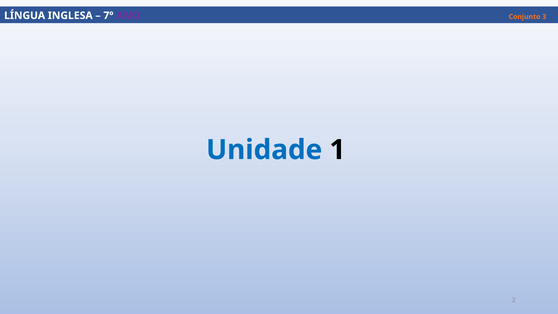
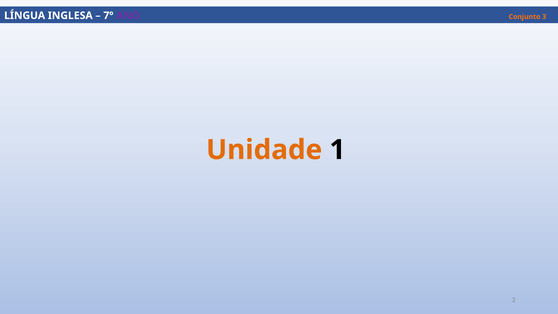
Unidade colour: blue -> orange (264, 150)
